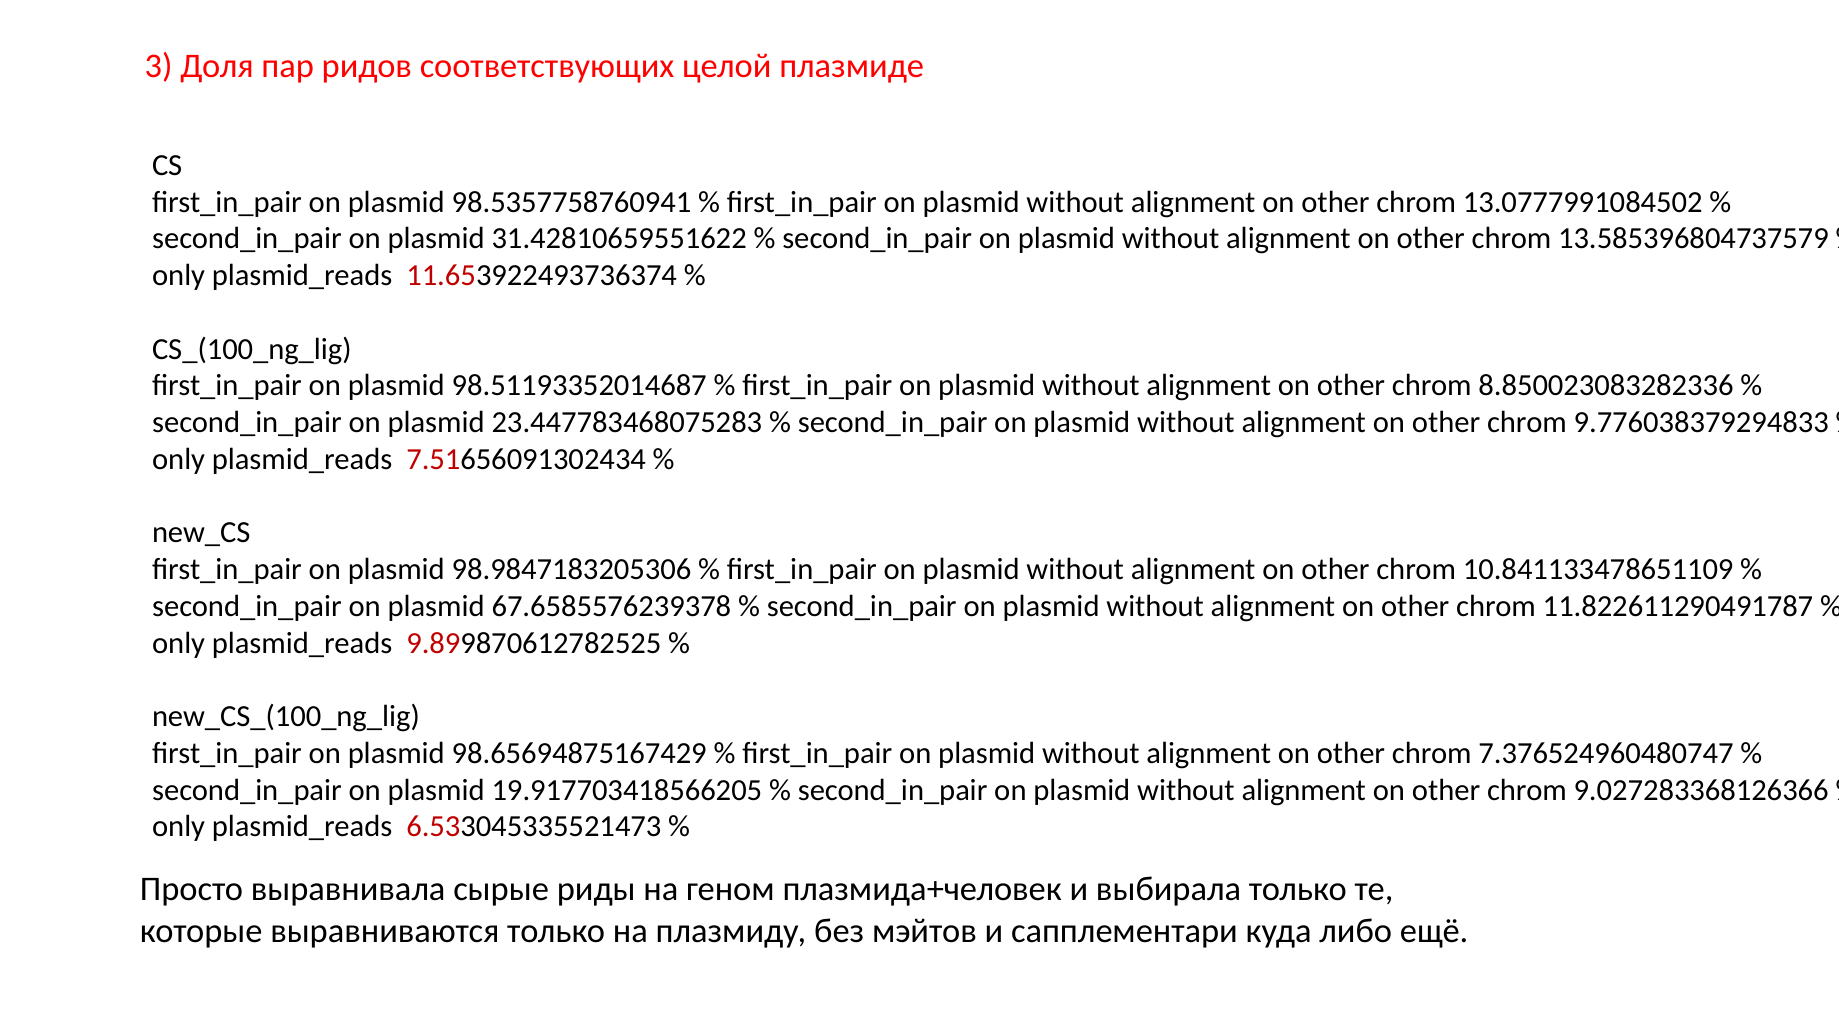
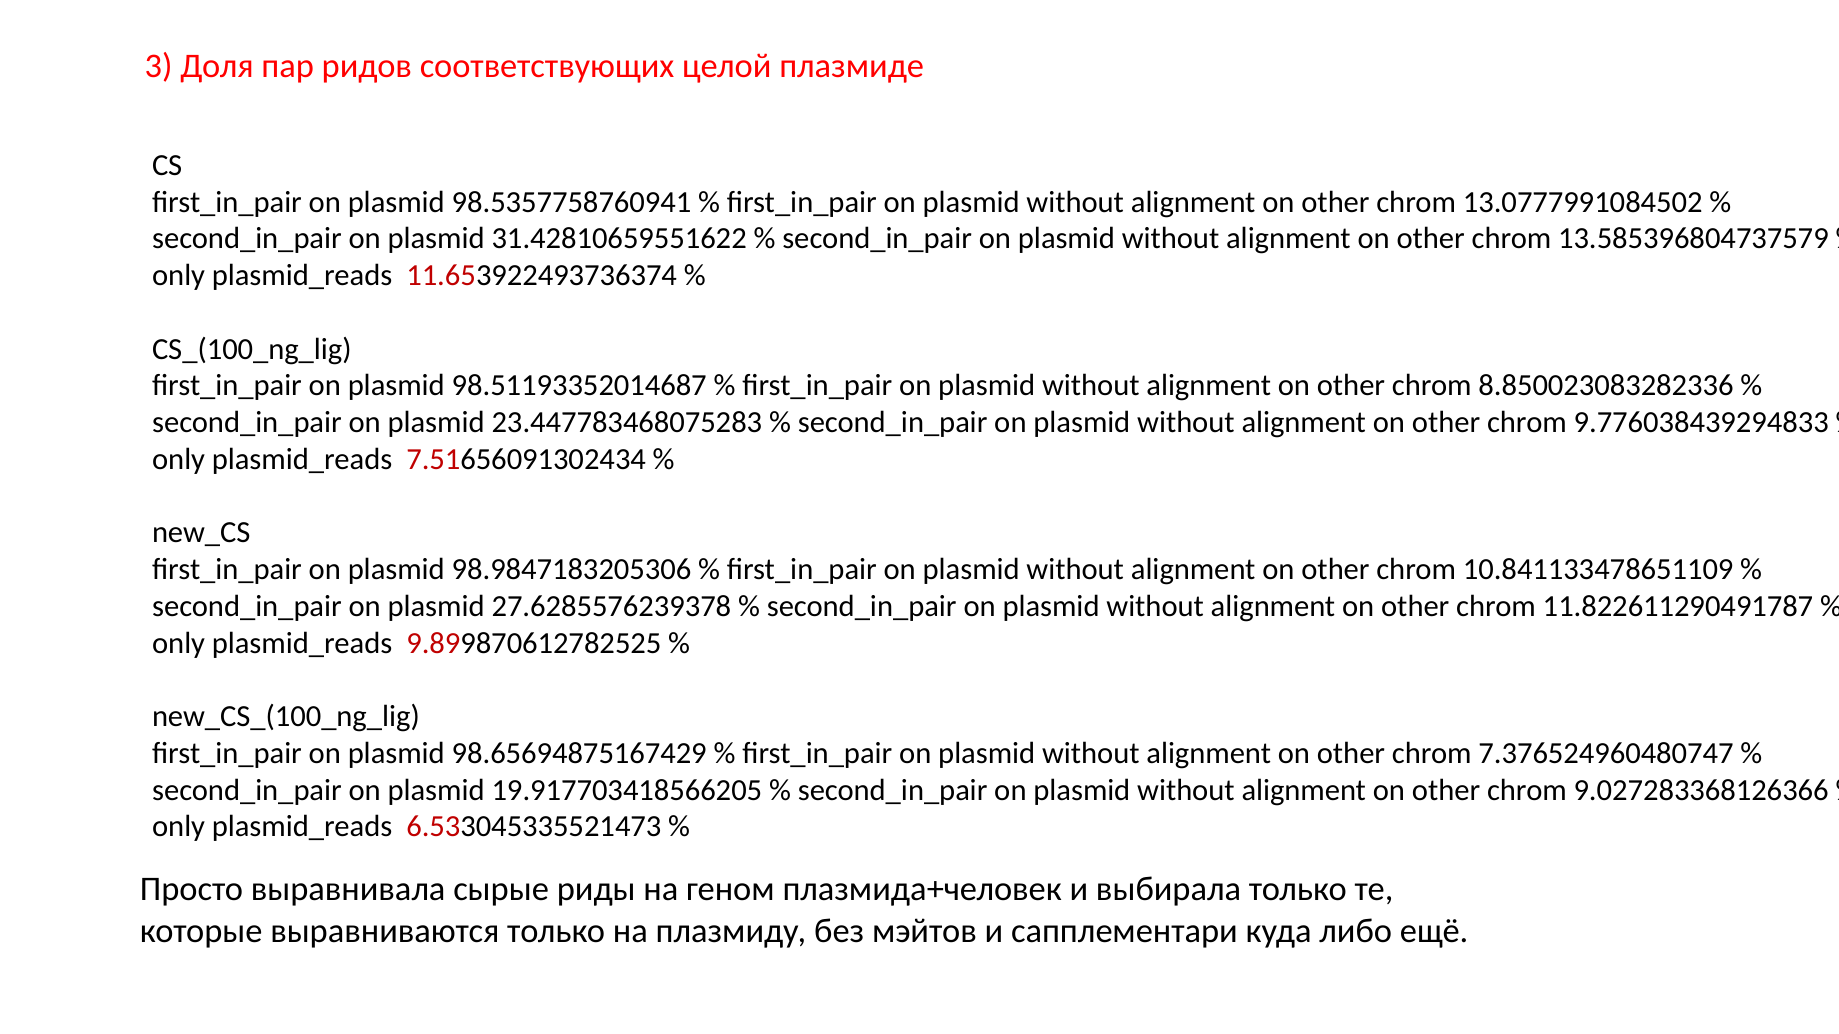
9.776038379294833: 9.776038379294833 -> 9.776038439294833 (1701, 423)
67.6585576239378: 67.6585576239378 -> 27.6285576239378 (611, 607)
